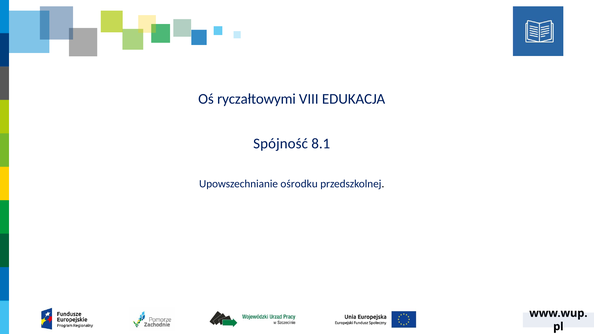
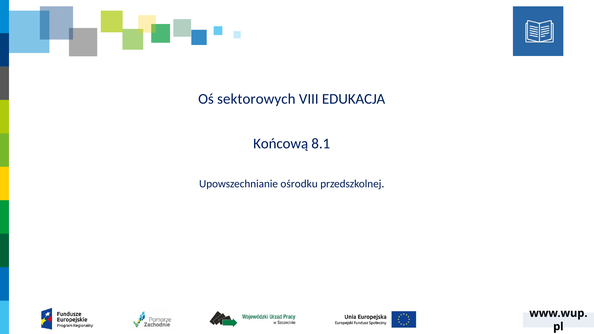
ryczałtowymi: ryczałtowymi -> sektorowych (256, 99)
Spójność: Spójność -> Końcową (281, 144)
